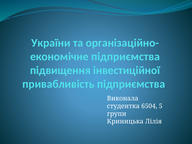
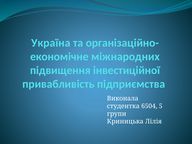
України: України -> Україна (51, 43)
підприємства: підприємства -> міжнародних (125, 57)
